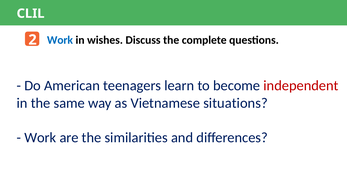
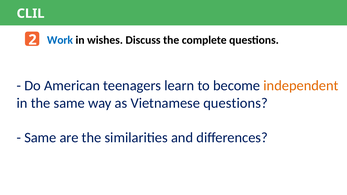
independent colour: red -> orange (301, 86)
Vietnamese situations: situations -> questions (236, 103)
Work: Work -> Same (40, 138)
